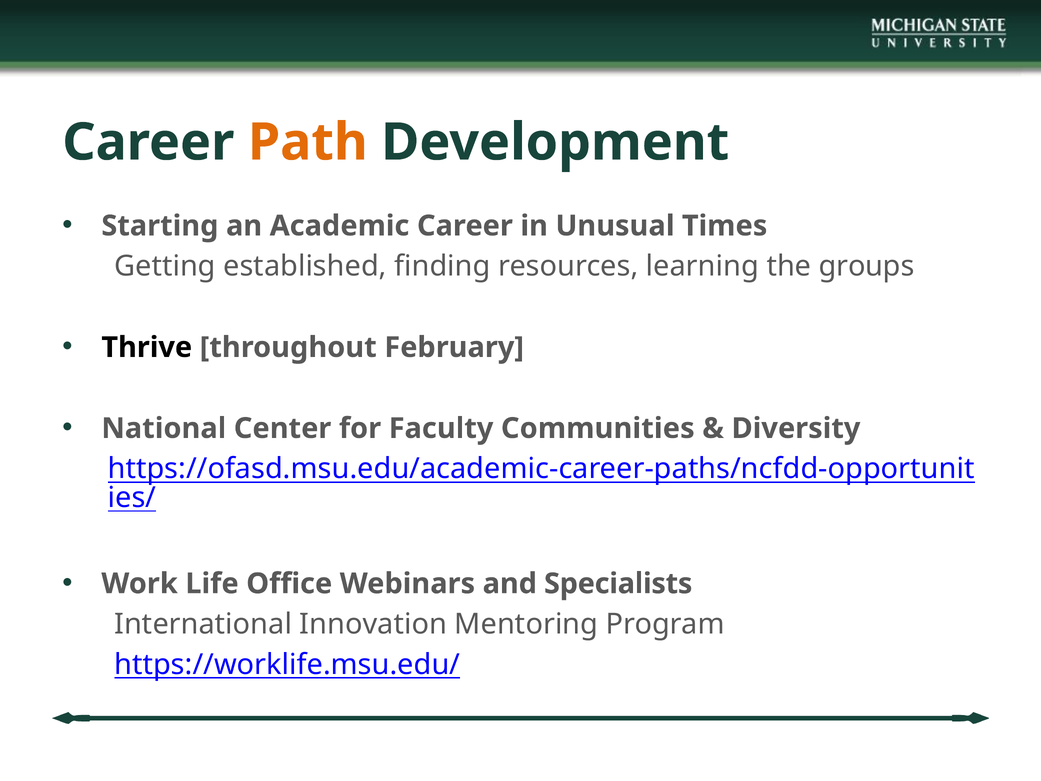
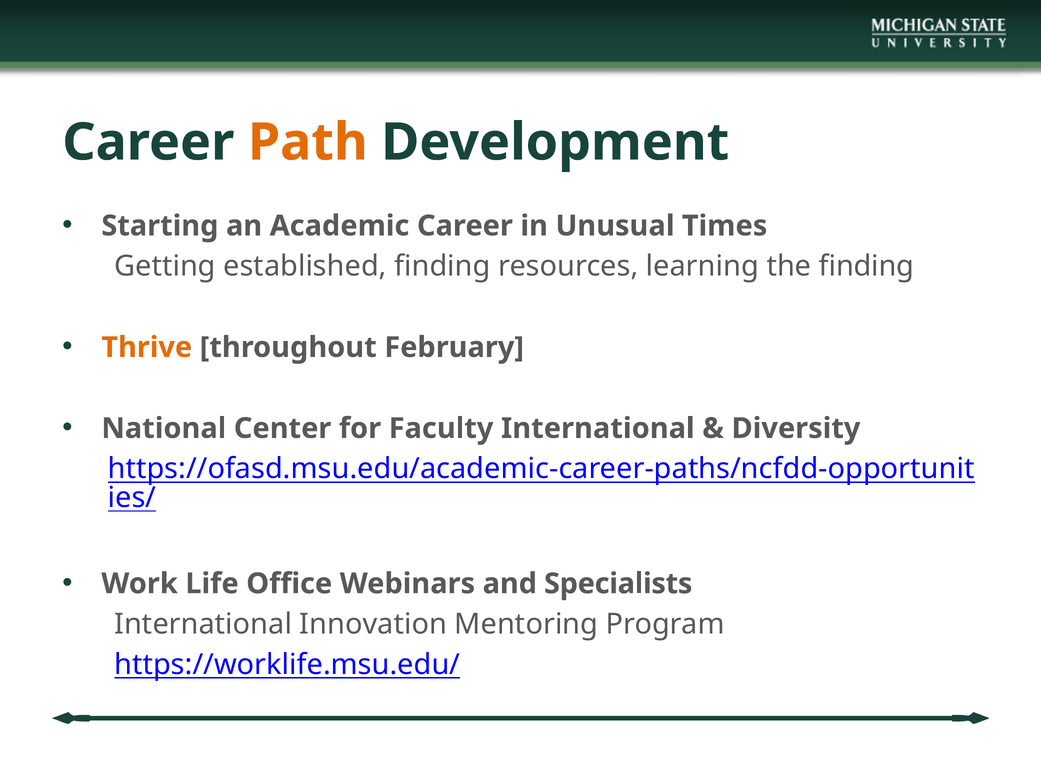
the groups: groups -> finding (867, 266)
Thrive colour: black -> orange (147, 347)
Faculty Communities: Communities -> International (598, 428)
